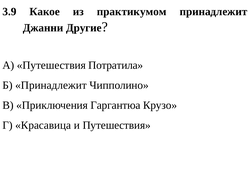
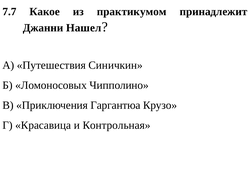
3.9: 3.9 -> 7.7 (9, 12)
Другие: Другие -> Нашел (84, 28)
Потратила: Потратила -> Синичкин (116, 65)
Б Принадлежит: Принадлежит -> Ломоносовых (51, 85)
и Путешествия: Путешествия -> Контрольная (117, 125)
